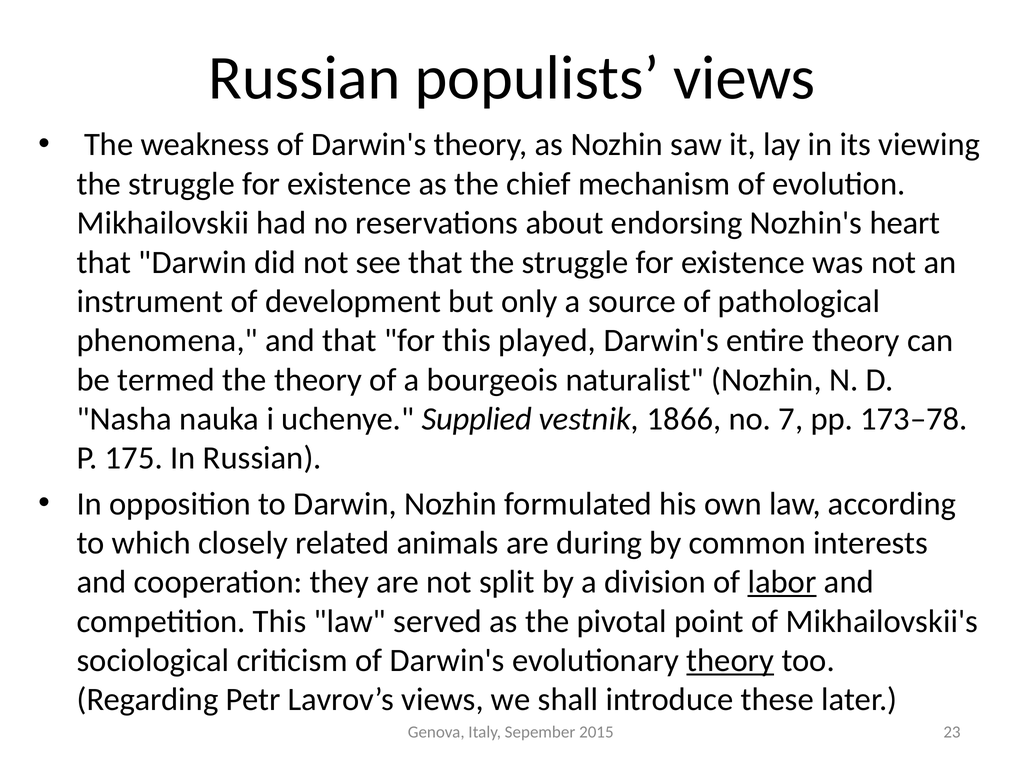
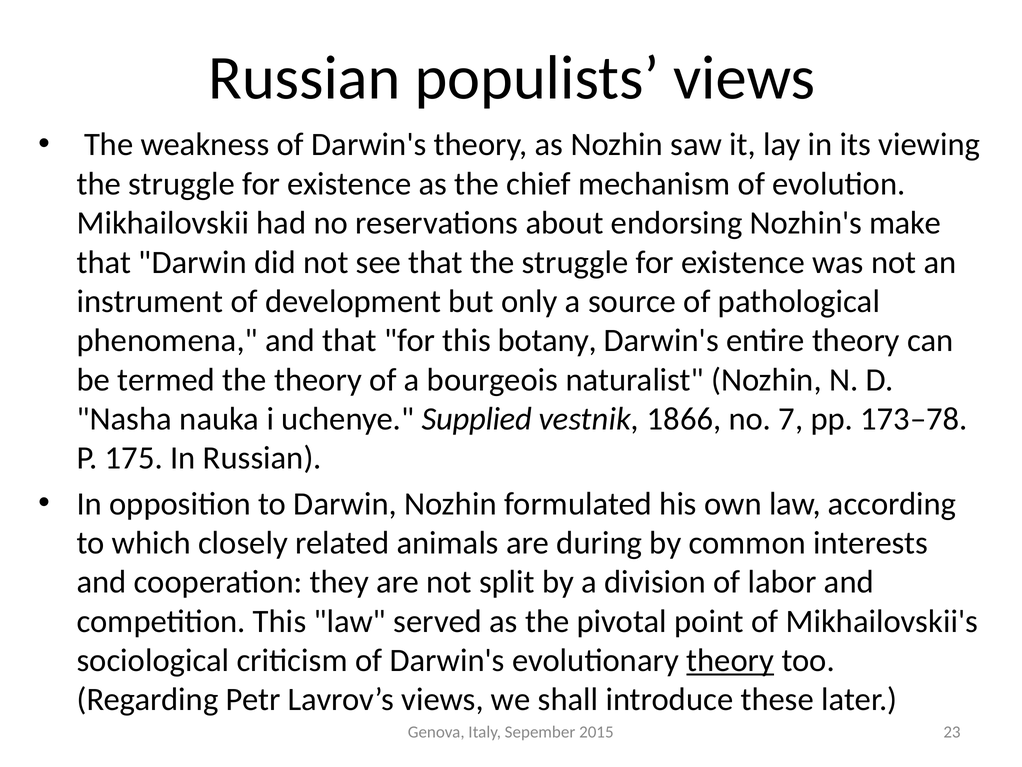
heart: heart -> make (905, 223)
played: played -> botany (547, 340)
labor underline: present -> none (782, 582)
